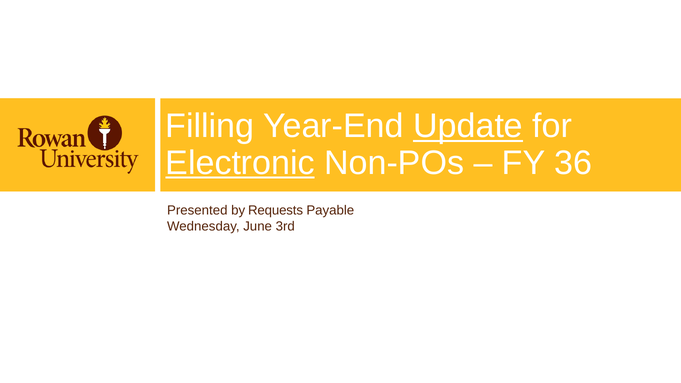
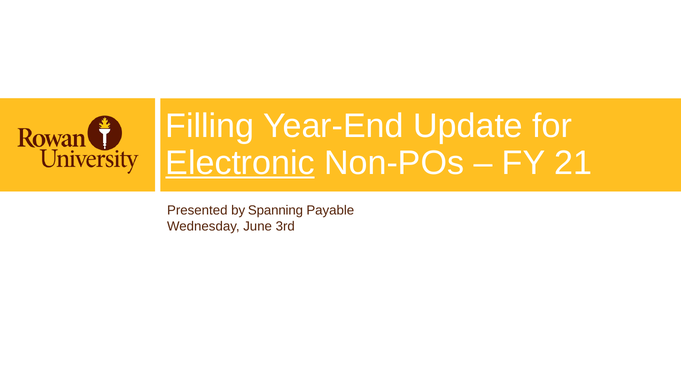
Update underline: present -> none (468, 126)
36: 36 -> 21 (573, 163)
Requests: Requests -> Spanning (276, 211)
